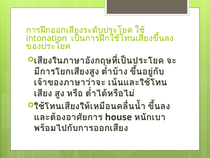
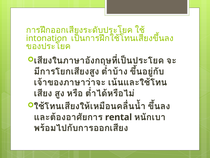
house: house -> rental (119, 117)
